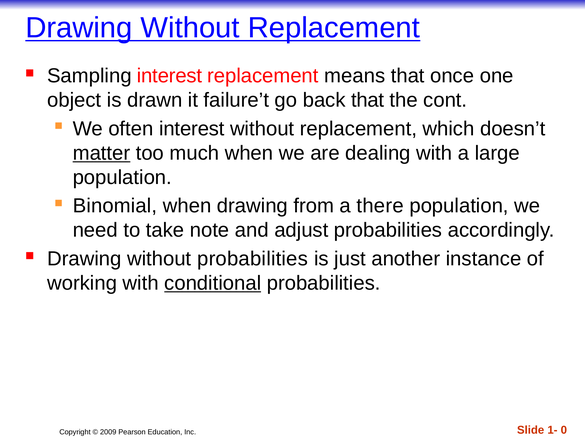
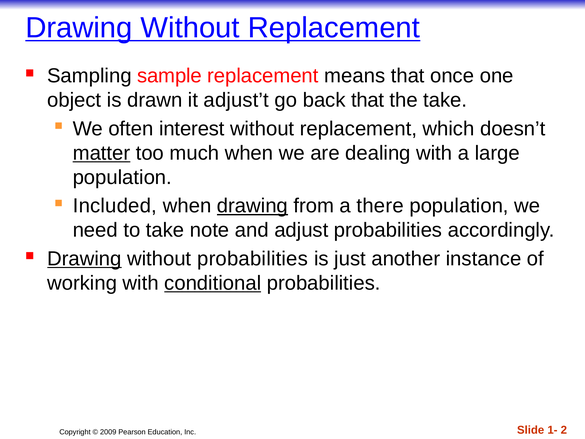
Sampling interest: interest -> sample (169, 76)
failure’t: failure’t -> adjust’t (236, 100)
the cont: cont -> take (445, 100)
Binomial: Binomial -> Included (115, 206)
drawing underline: none -> present (252, 206)
Drawing underline: none -> present (84, 259)
0: 0 -> 2 (564, 430)
